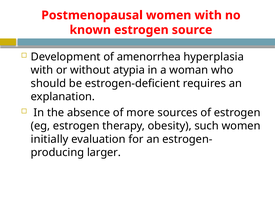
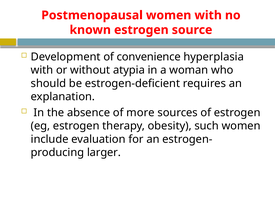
amenorrhea: amenorrhea -> convenience (149, 57)
initially: initially -> include (50, 139)
